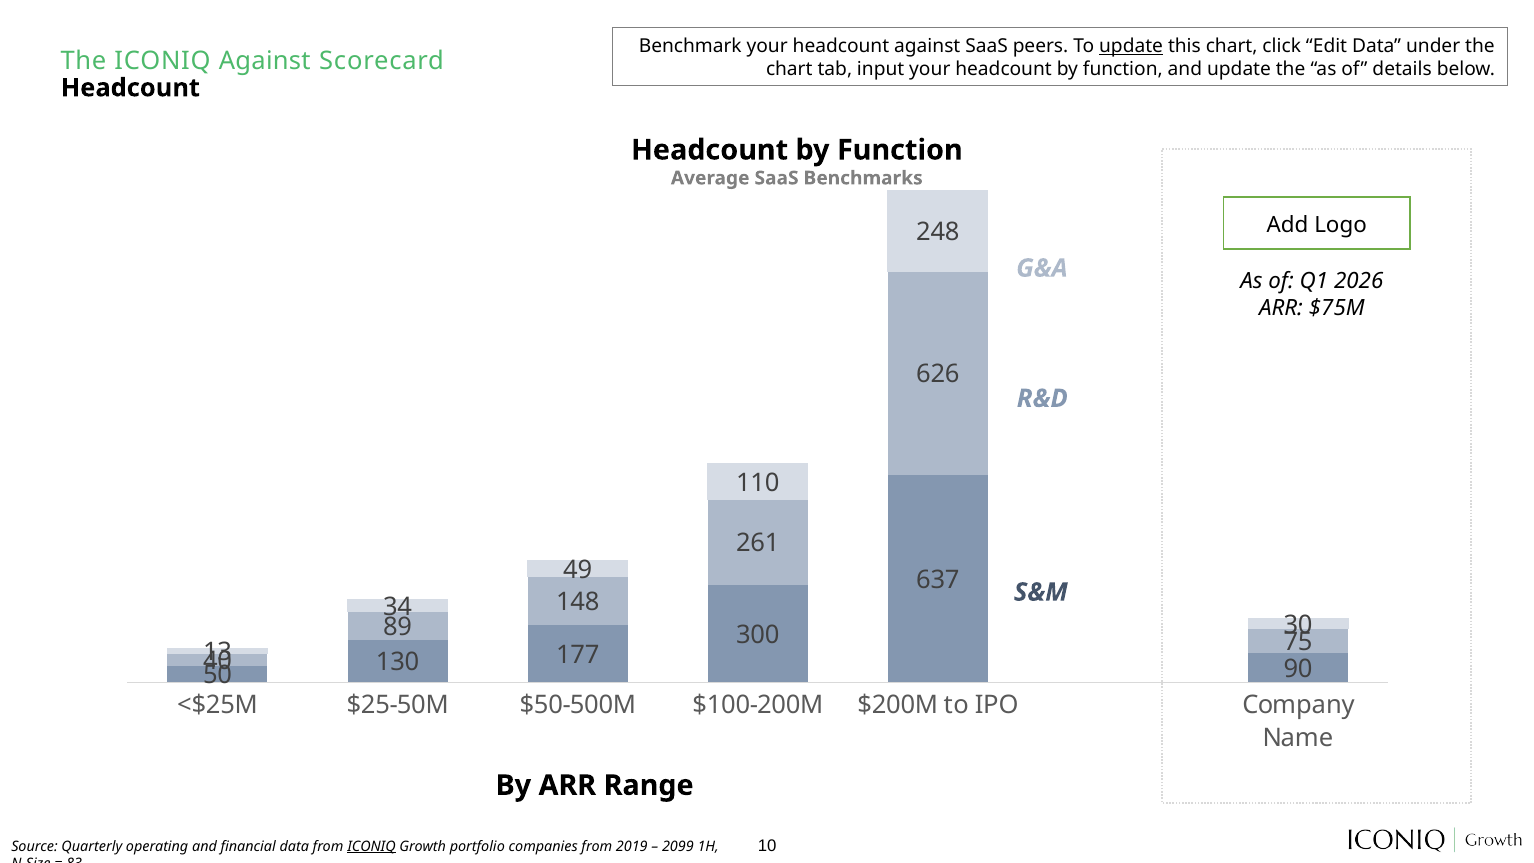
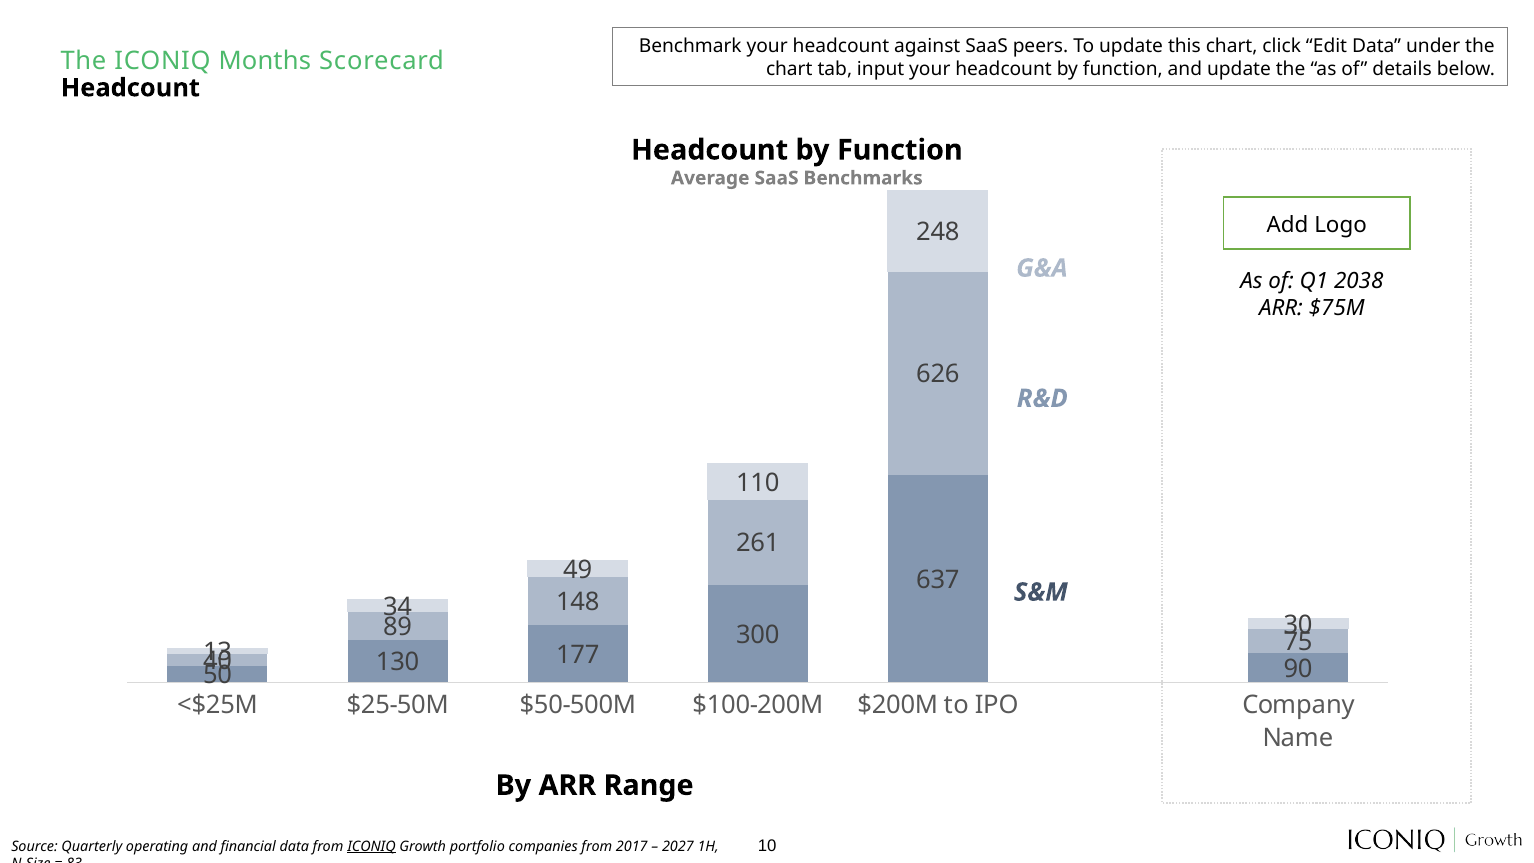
update underline: present -> none (1131, 46)
ICONIQ Against: Against -> Months (265, 61)
2026: 2026 -> 2038 (1359, 281)
2019: 2019 -> 2017 (632, 846)
2099: 2099 -> 2027 (678, 846)
